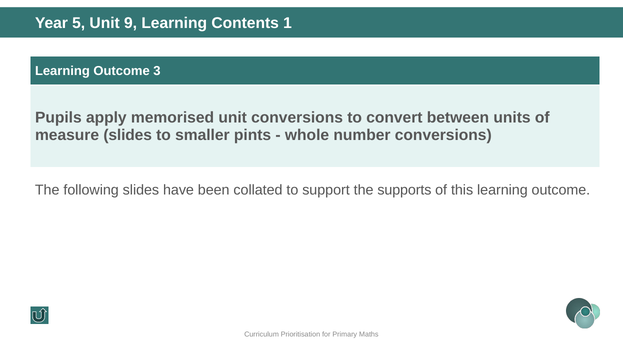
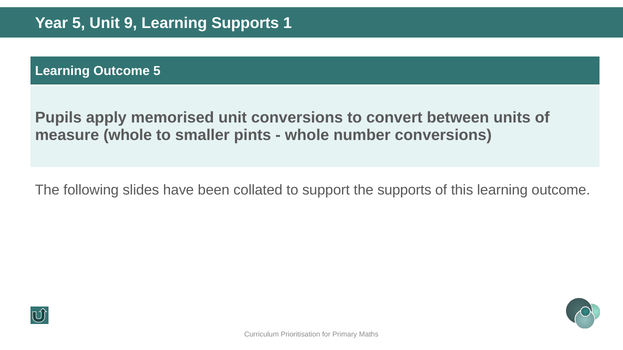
Learning Contents: Contents -> Supports (245, 23)
Outcome 3: 3 -> 5 (157, 71)
measure slides: slides -> whole (128, 135)
